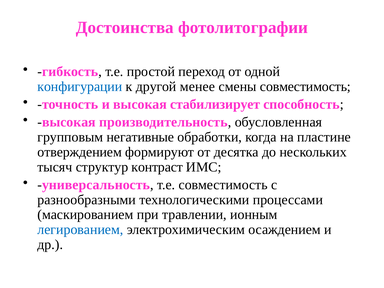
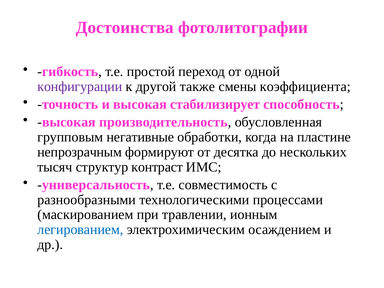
конфигурации colour: blue -> purple (80, 87)
менее: менее -> также (197, 87)
смены совместимость: совместимость -> коэффициента (305, 87)
отверждением: отверждением -> непрозрачным (80, 152)
